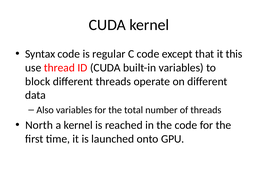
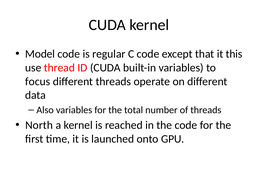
Syntax: Syntax -> Model (40, 54)
block: block -> focus (38, 82)
